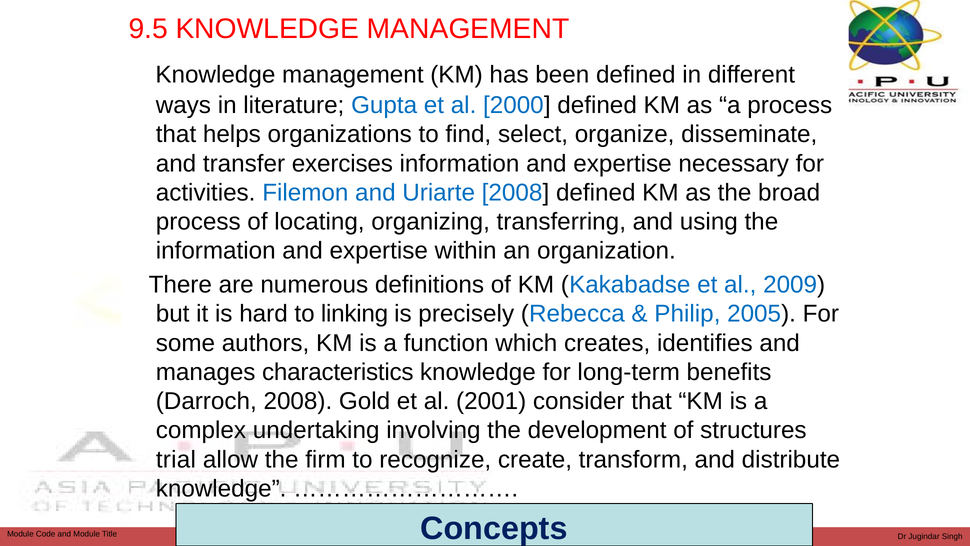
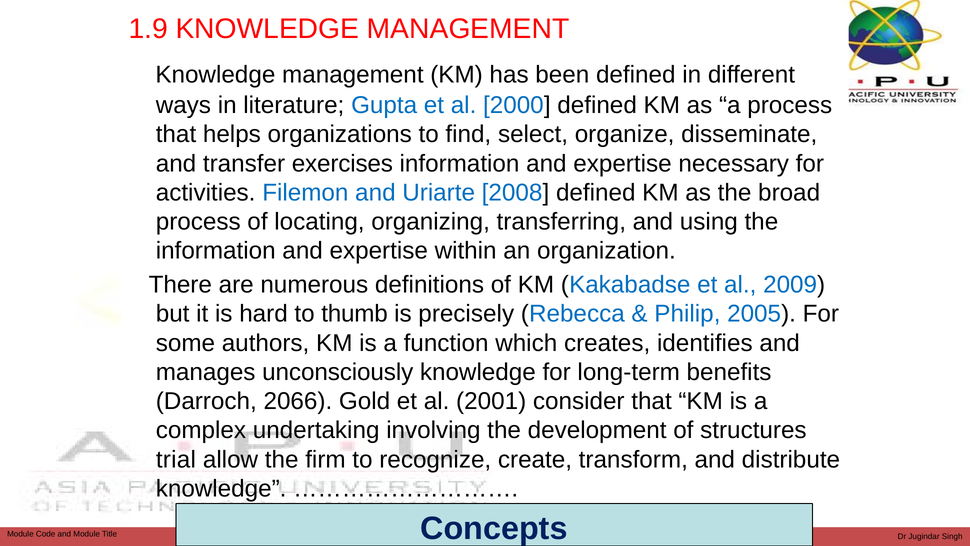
9.5: 9.5 -> 1.9 (148, 29)
linking: linking -> thumb (355, 314)
characteristics: characteristics -> unconsciously (338, 372)
Darroch 2008: 2008 -> 2066 (298, 401)
